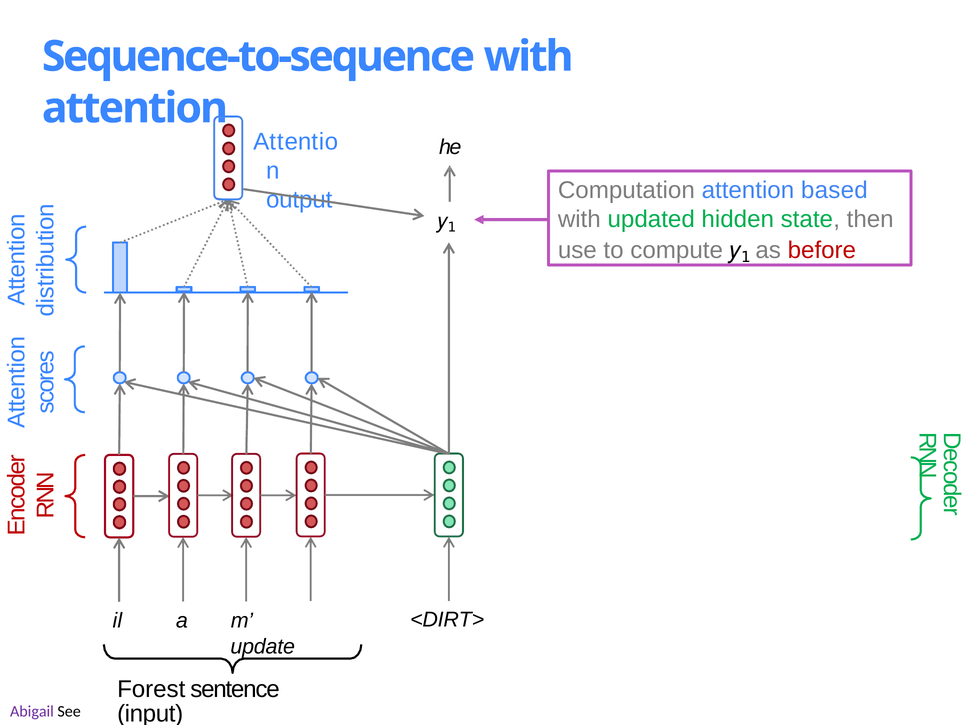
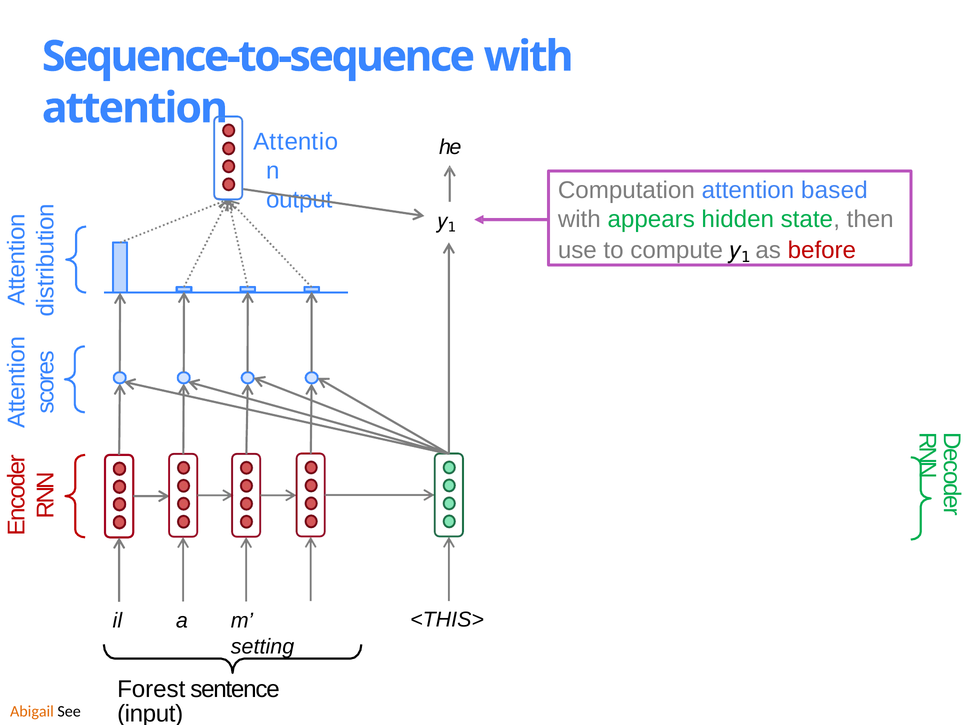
updated: updated -> appears (651, 219)
<DIRT>: <DIRT> -> <THIS> (447, 620)
update: update -> setting (263, 647)
Abigail colour: purple -> orange (32, 711)
